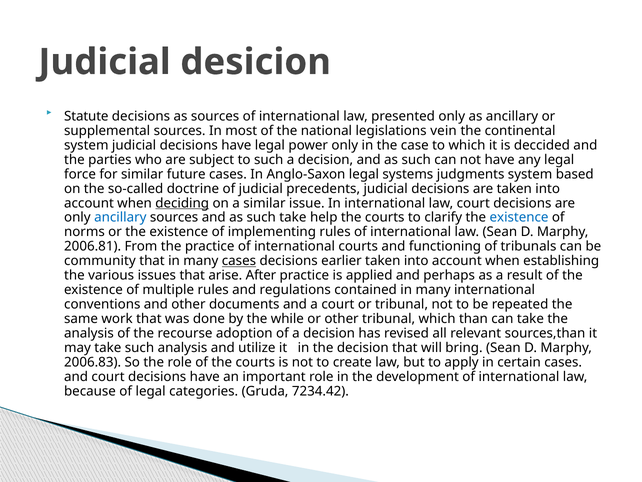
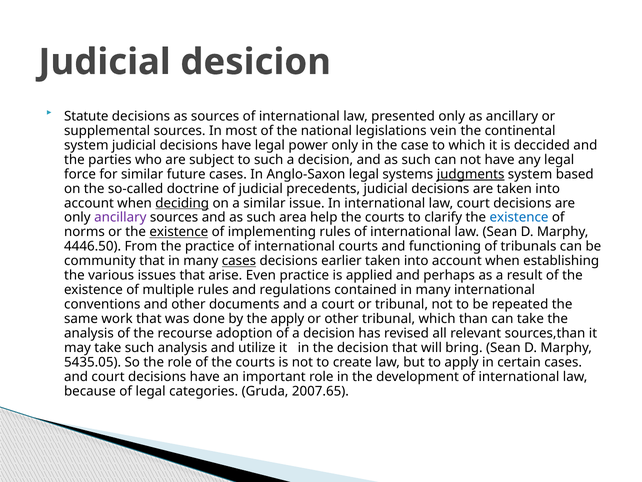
judgments underline: none -> present (471, 174)
ancillary colour: blue -> purple (120, 217)
such take: take -> area (293, 217)
existence underline: none -> present (179, 232)
2006.81: 2006.81 -> 4446.50 (93, 246)
After: After -> Even (261, 275)
the while: while -> apply (287, 319)
2006.83: 2006.83 -> 5435.05 (93, 362)
7234.42: 7234.42 -> 2007.65 (320, 391)
